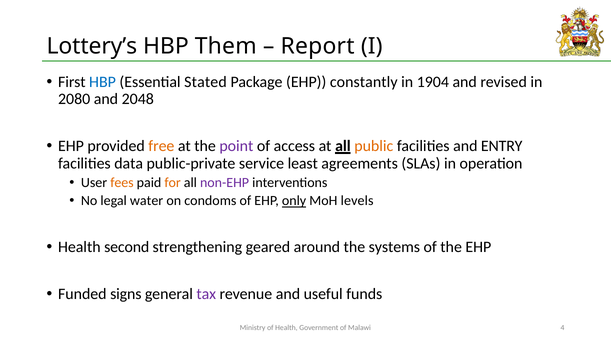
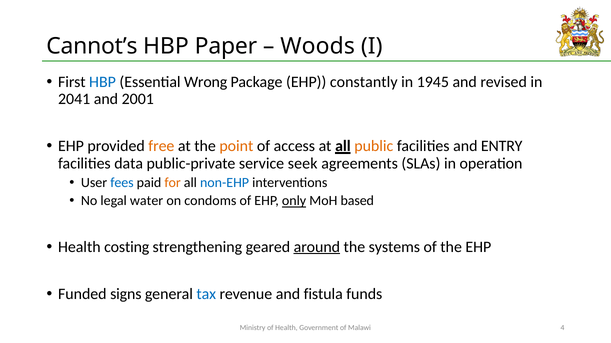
Lottery’s: Lottery’s -> Cannot’s (92, 46)
Them: Them -> Paper (226, 46)
Report: Report -> Woods (318, 46)
Stated: Stated -> Wrong (206, 82)
1904: 1904 -> 1945 (433, 82)
2080: 2080 -> 2041 (74, 99)
2048: 2048 -> 2001 (138, 99)
point colour: purple -> orange (236, 146)
least: least -> seek (303, 164)
fees colour: orange -> blue (122, 183)
non-EHP colour: purple -> blue (225, 183)
levels: levels -> based (357, 201)
second: second -> costing (127, 247)
around underline: none -> present (317, 247)
tax colour: purple -> blue (206, 294)
useful: useful -> fistula (323, 294)
